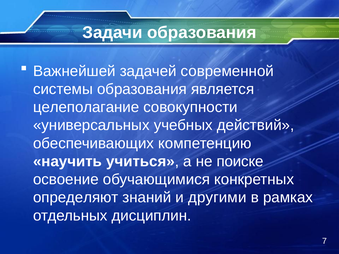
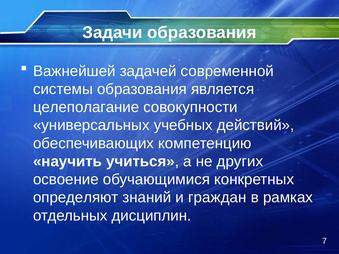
поиске: поиске -> других (240, 162)
другими: другими -> граждан (217, 198)
